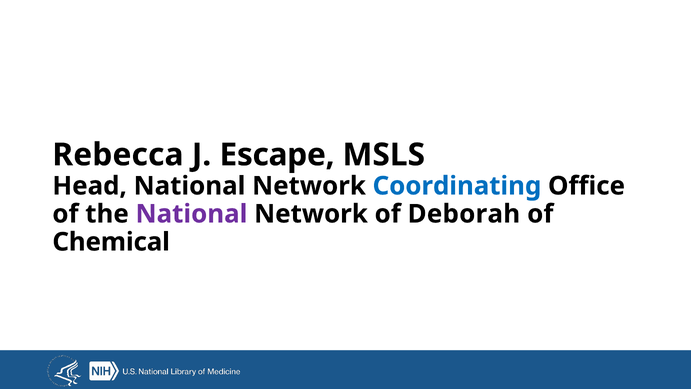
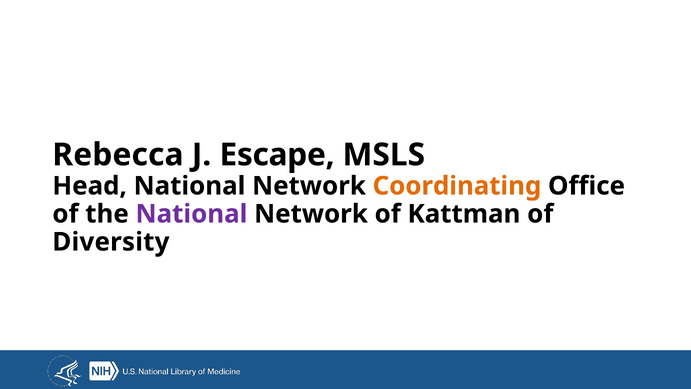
Coordinating colour: blue -> orange (457, 186)
Deborah: Deborah -> Kattman (464, 214)
Chemical: Chemical -> Diversity (111, 242)
